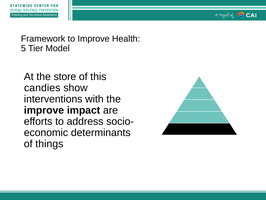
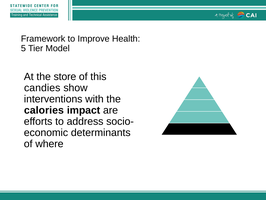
improve: improve -> calories (44, 110)
things: things -> where (49, 143)
